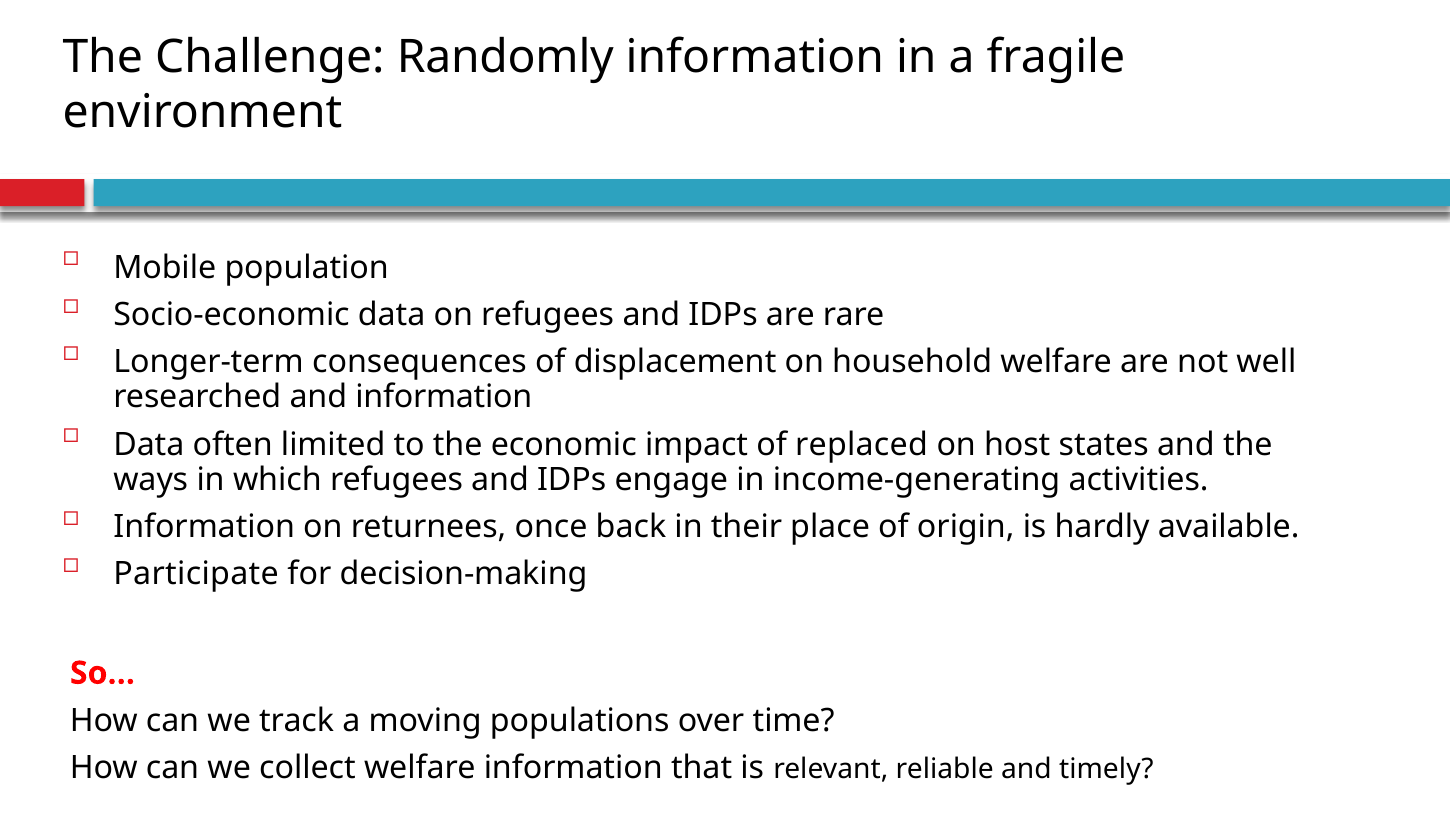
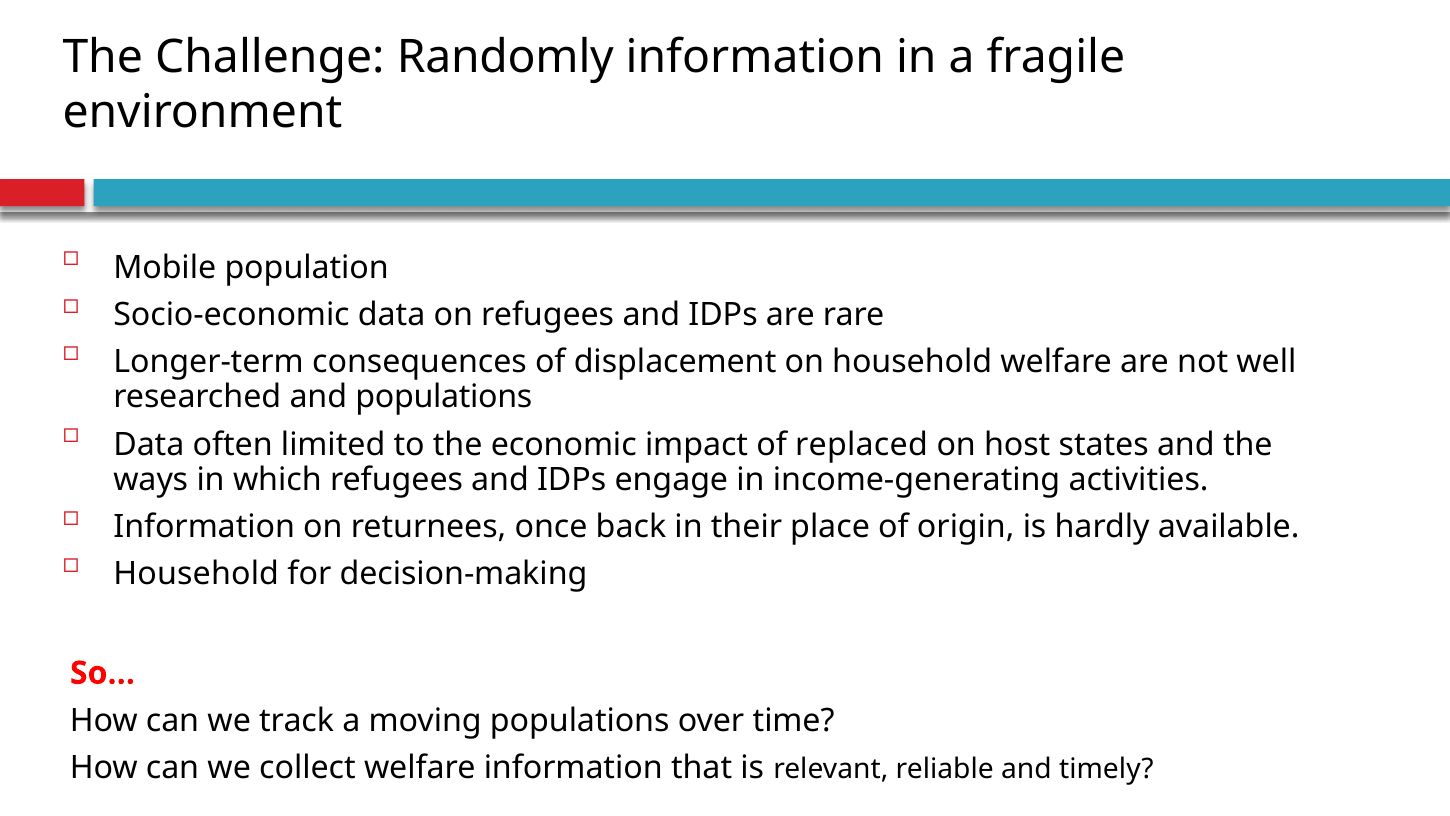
and information: information -> populations (444, 397)
Participate: Participate -> Household (196, 574)
